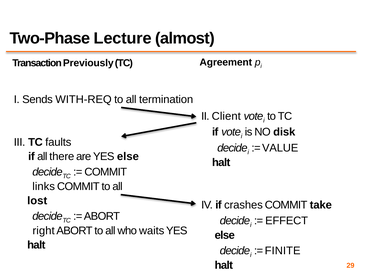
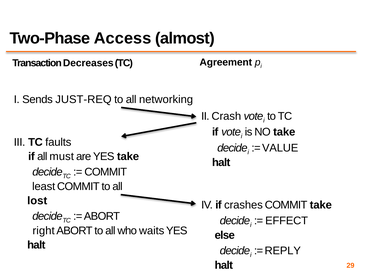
Lecture: Lecture -> Access (123, 38)
Previously: Previously -> Decreases (88, 63)
WITH-REQ: WITH-REQ -> JUST-REQ (83, 100)
termination: termination -> networking (166, 100)
Client: Client -> Crash (226, 116)
NO disk: disk -> take (284, 132)
there: there -> must (62, 157)
YES else: else -> take (128, 157)
links: links -> least (44, 187)
FINITE: FINITE -> REPLY (283, 251)
